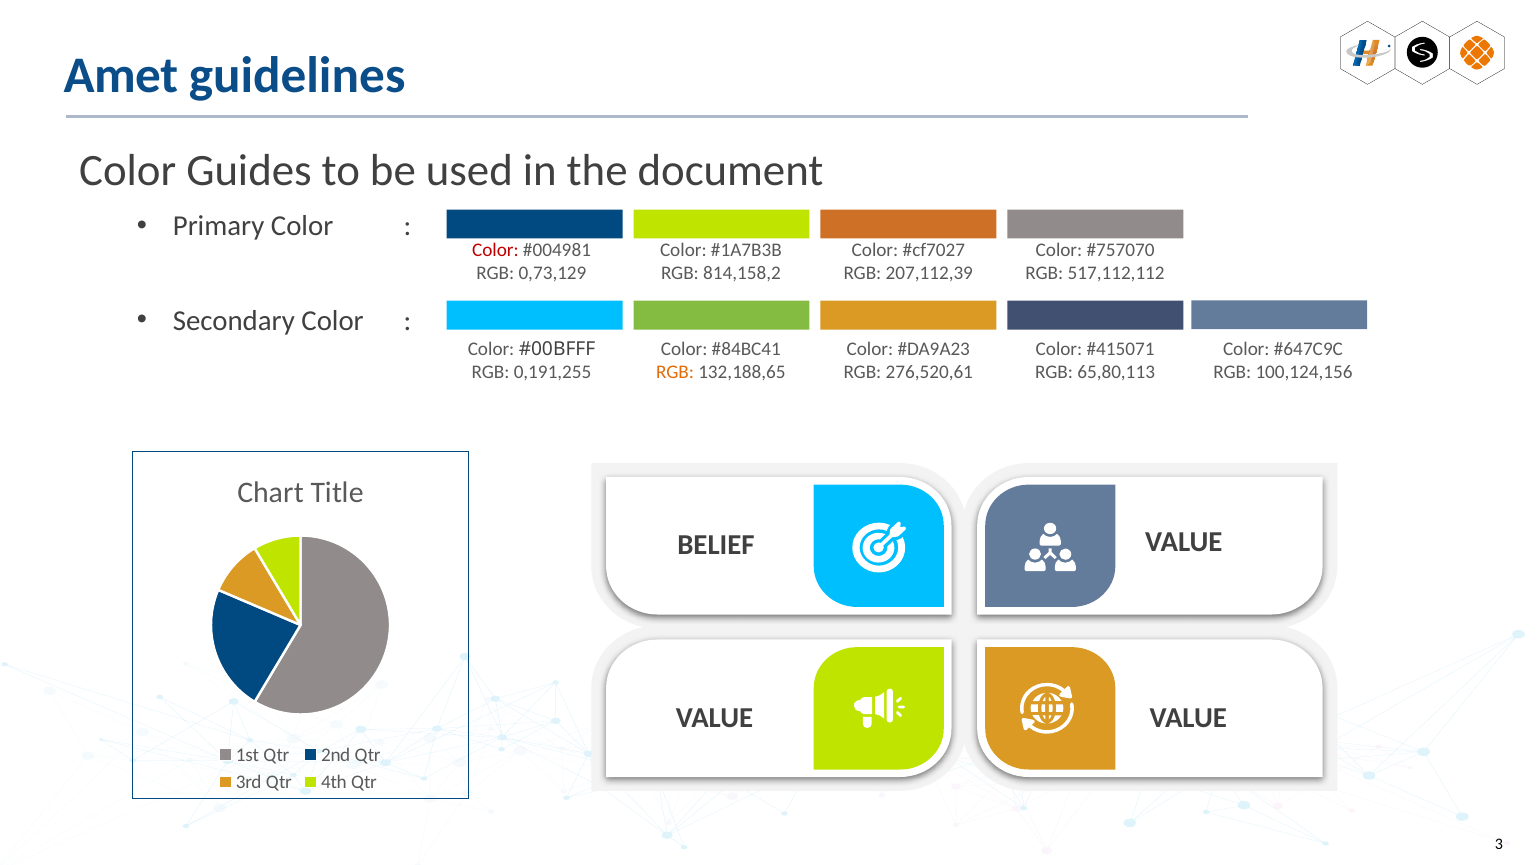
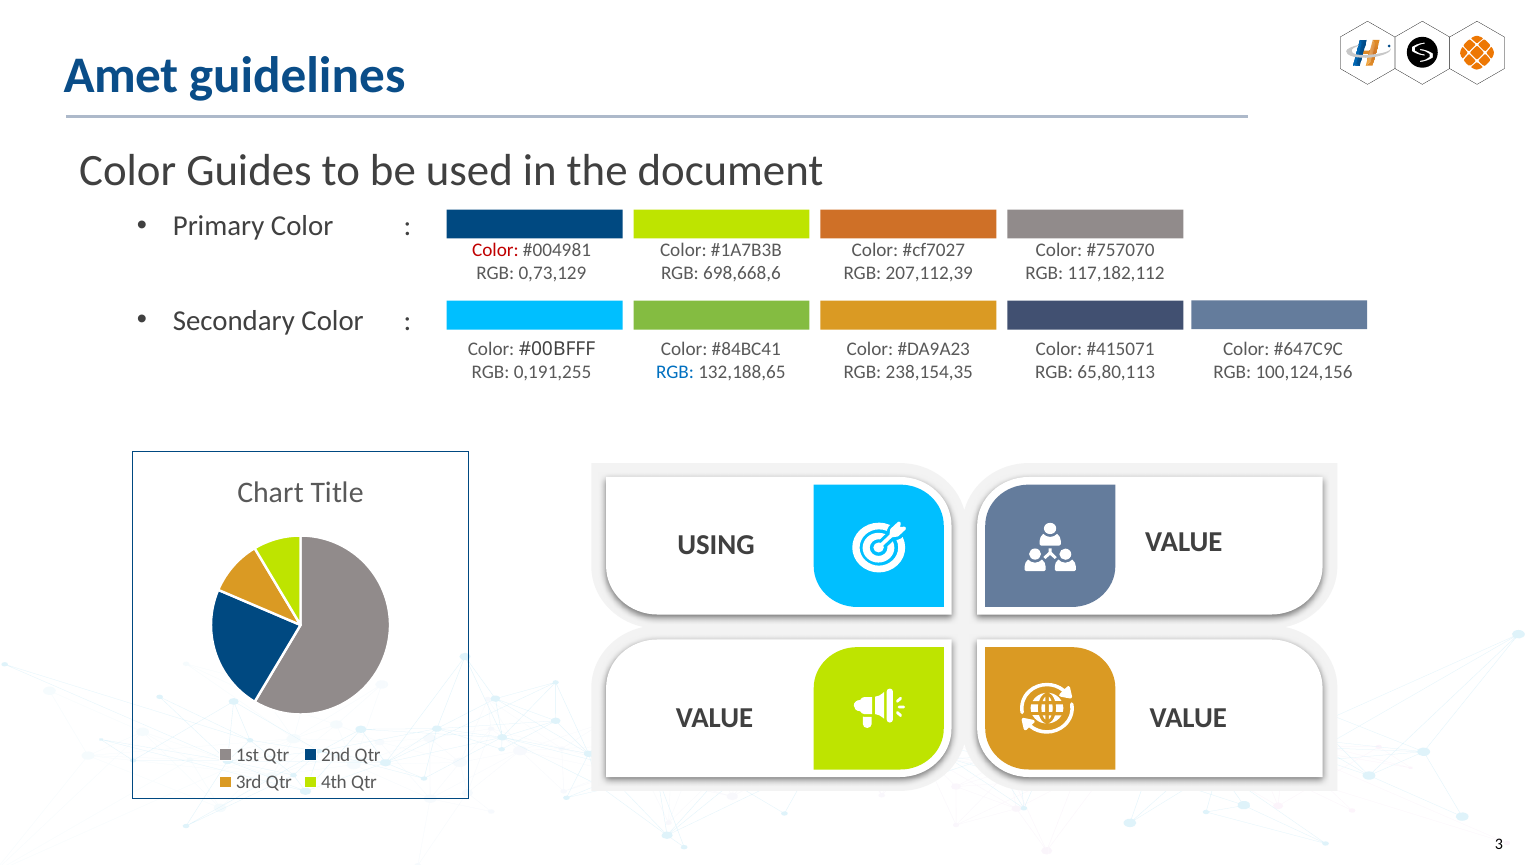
814,158,2: 814,158,2 -> 698,668,6 (742, 274)
517,112,112: 517,112,112 -> 117,182,112 (1116, 274)
RGB colour: orange -> blue (675, 372)
276,520,61: 276,520,61 -> 238,154,35 (929, 372)
BELIEF: BELIEF -> USING (716, 545)
